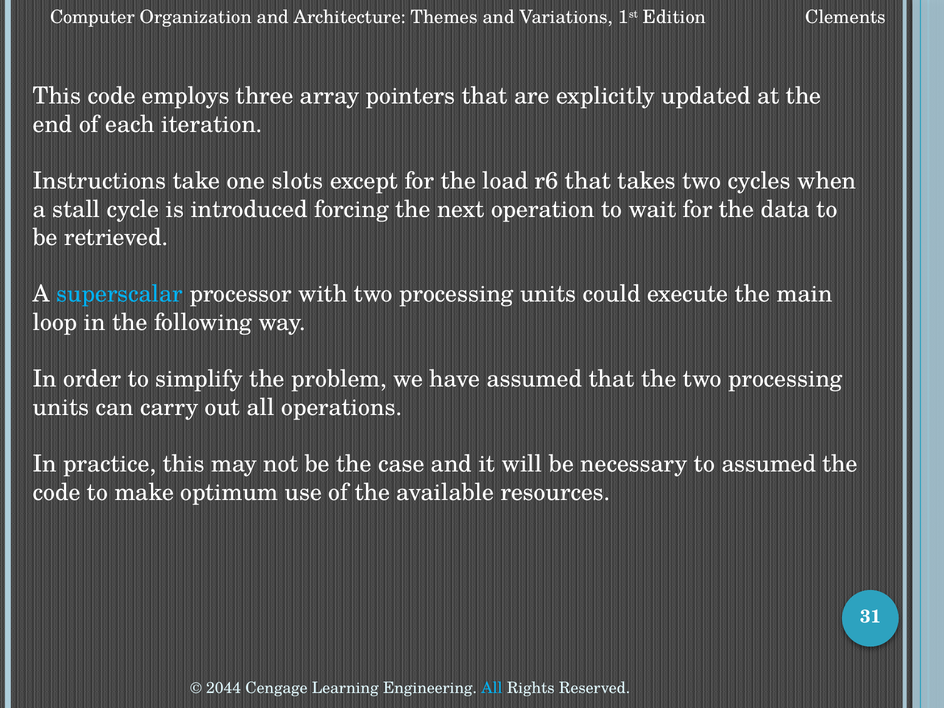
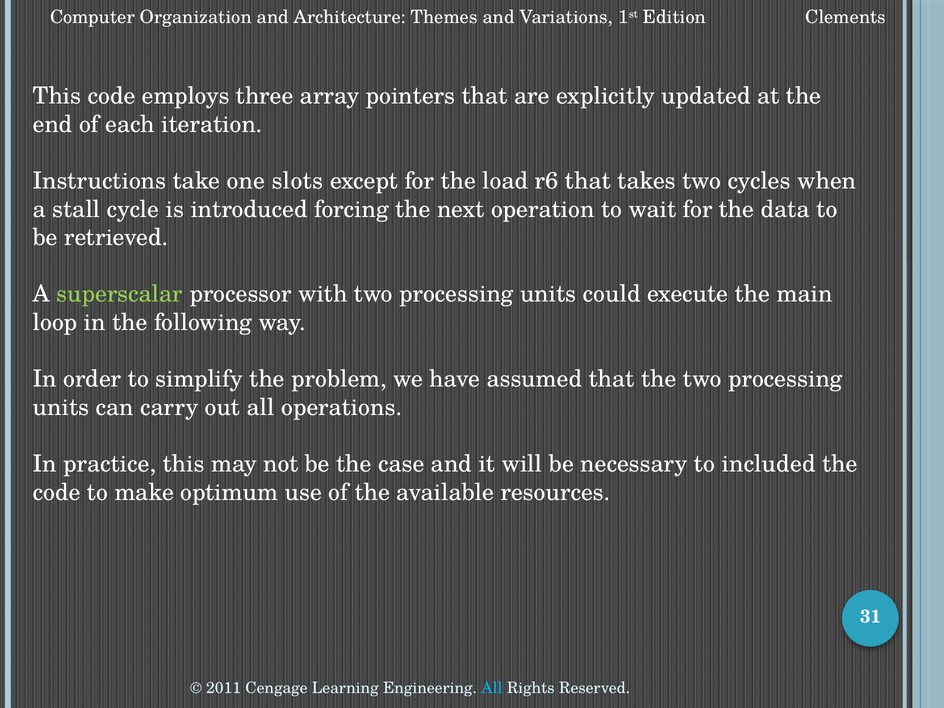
superscalar colour: light blue -> light green (120, 294)
to assumed: assumed -> included (769, 464)
2044: 2044 -> 2011 (224, 688)
